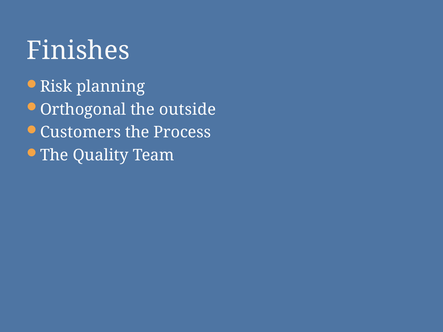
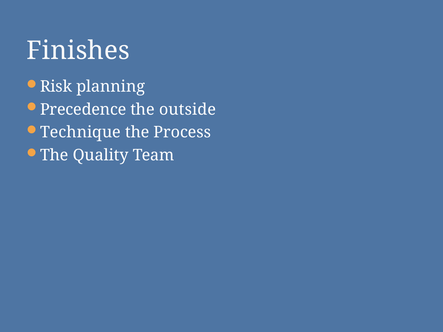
Orthogonal: Orthogonal -> Precedence (83, 110)
Customers: Customers -> Technique (80, 132)
